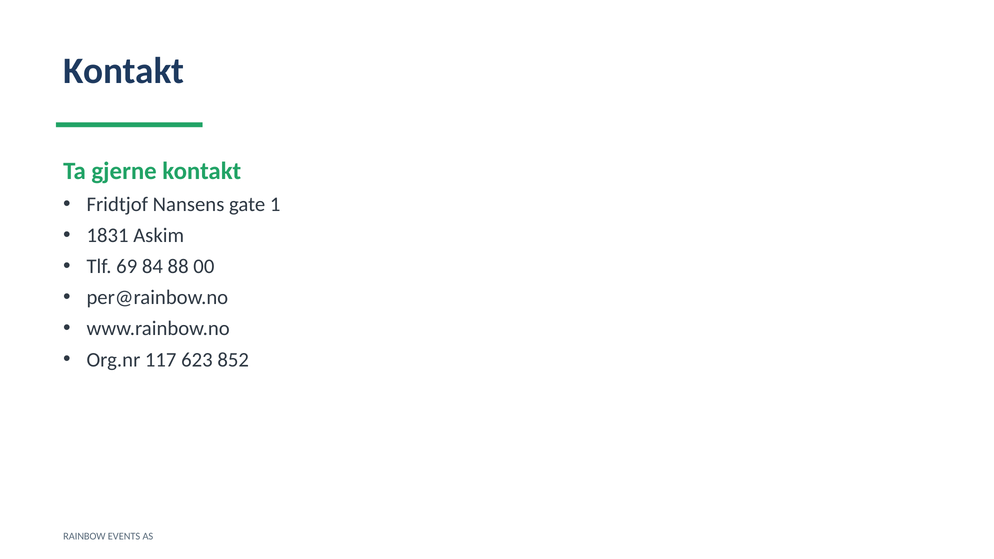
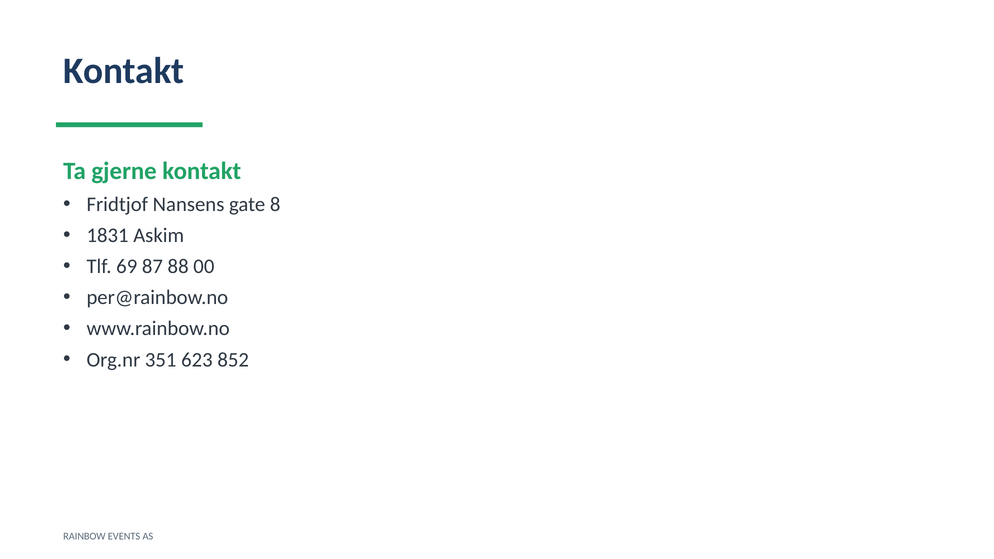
1: 1 -> 8 (275, 204)
84: 84 -> 87 (152, 267)
117: 117 -> 351 (161, 360)
